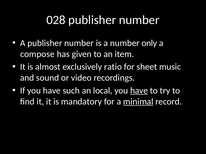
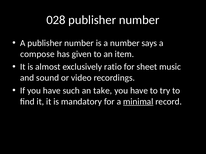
only: only -> says (149, 43)
local: local -> take (103, 91)
have underline: present -> none (139, 91)
